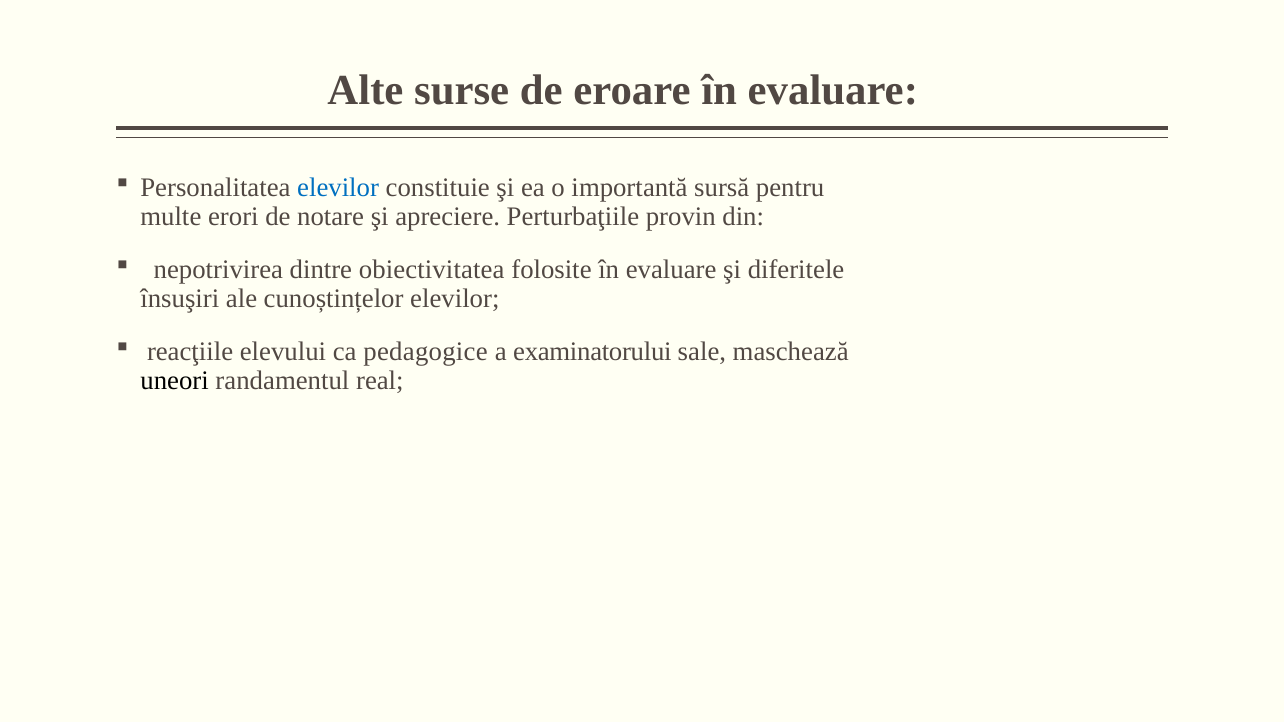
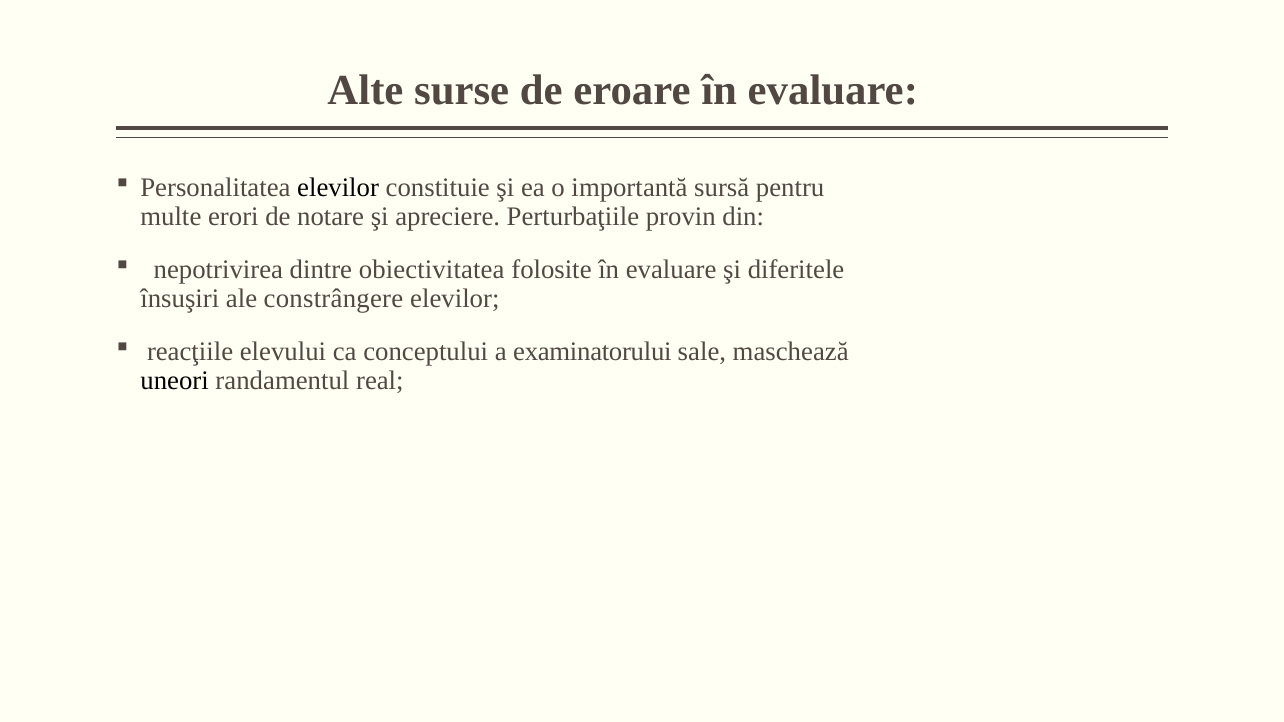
elevilor colour: blue -> black (338, 188)
cunoștințelor: cunoștințelor -> constrângere (333, 299)
pedagogice: pedagogice -> conceptului (426, 352)
